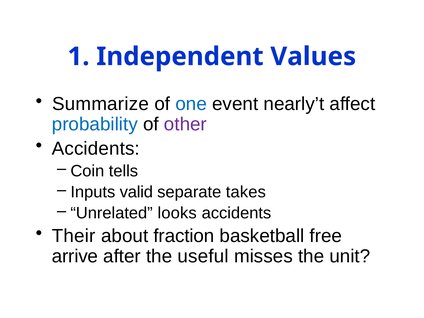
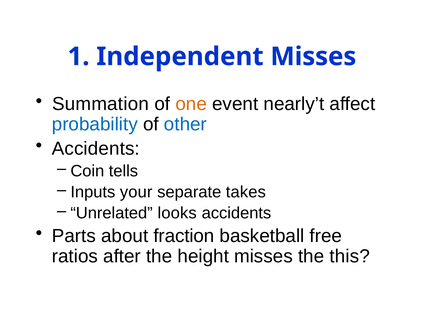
Independent Values: Values -> Misses (313, 57)
Summarize: Summarize -> Summation (100, 104)
one colour: blue -> orange (191, 104)
other colour: purple -> blue (185, 124)
valid: valid -> your (136, 192)
Their: Their -> Parts (74, 236)
arrive: arrive -> ratios (75, 256)
useful: useful -> height (203, 256)
unit: unit -> this (350, 256)
